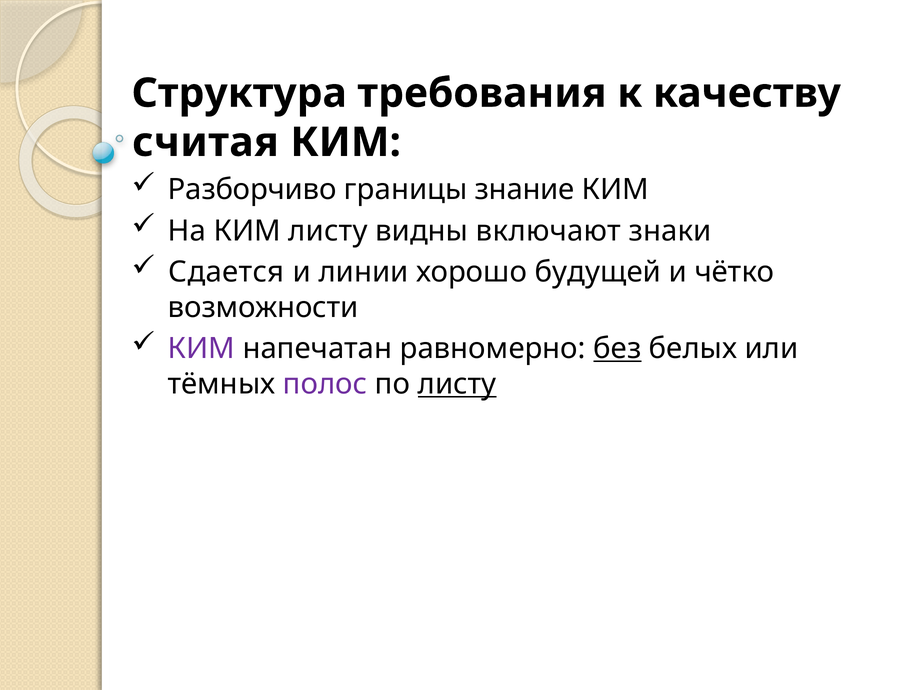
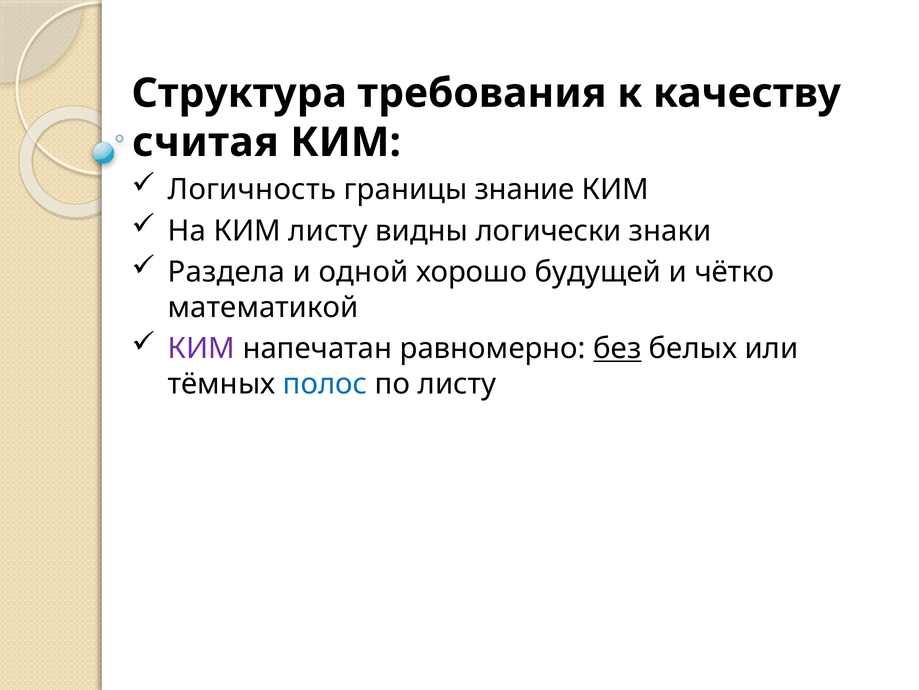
Разборчиво: Разборчиво -> Логичность (252, 189)
включают: включают -> логически (549, 231)
Сдается: Сдается -> Раздела (226, 272)
линии: линии -> одной (363, 272)
возможности: возможности -> математикой (263, 307)
полос colour: purple -> blue (325, 384)
листу underline: present -> none (457, 384)
